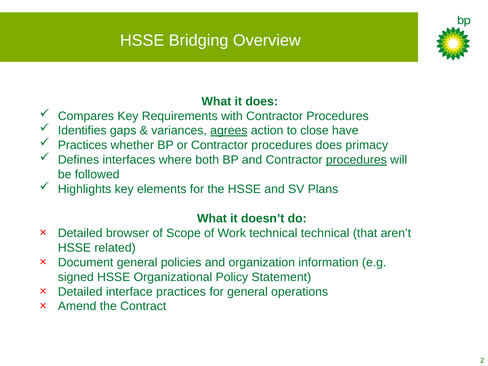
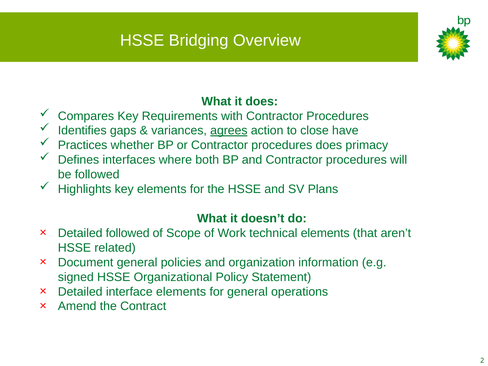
procedures underline: present -> none (356, 160)
Detailed browser: browser -> followed (128, 233)
technical technical: technical -> elements (325, 233)
interface practices: practices -> elements (181, 292)
